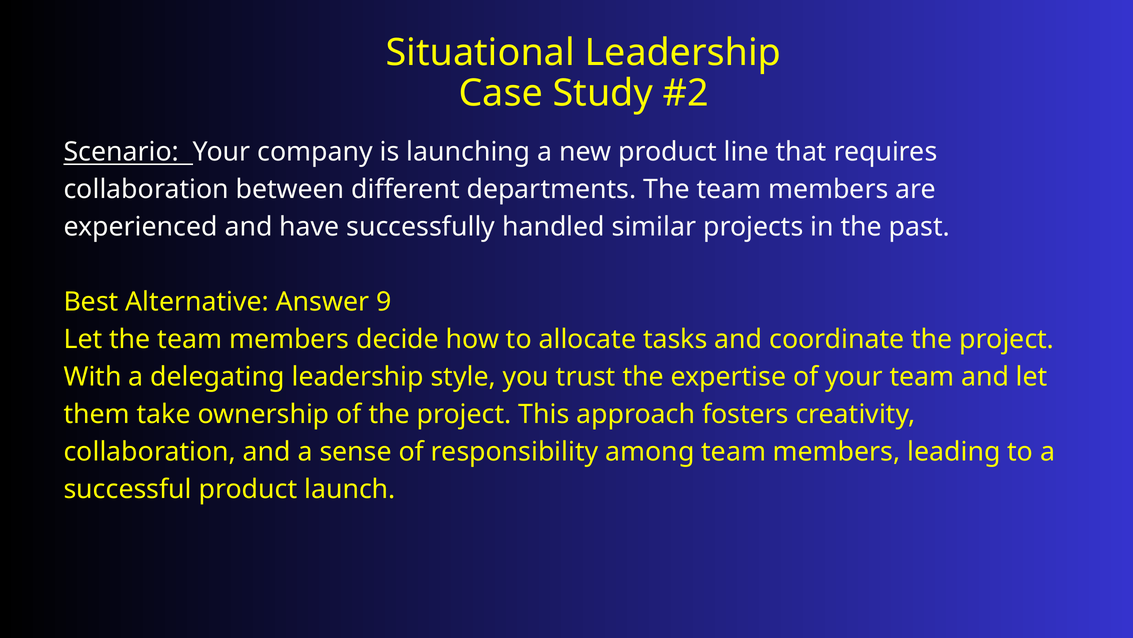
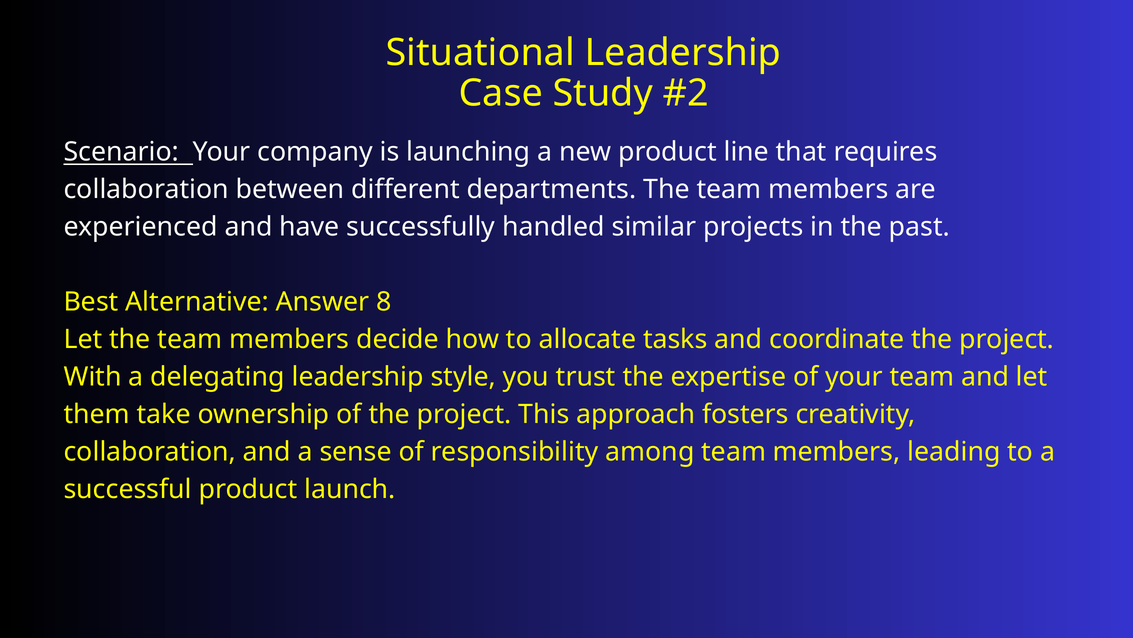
9: 9 -> 8 (384, 302)
